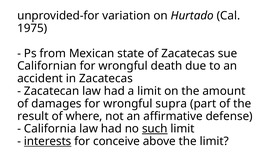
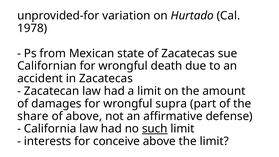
1975: 1975 -> 1978 (32, 28)
result: result -> share (33, 116)
of where: where -> above (84, 116)
interests underline: present -> none (48, 141)
